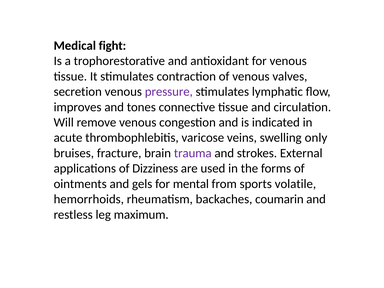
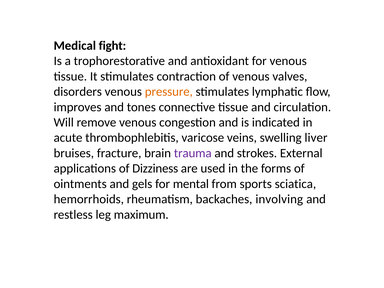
secretion: secretion -> disorders (78, 92)
pressure colour: purple -> orange (169, 92)
only: only -> liver (316, 138)
volatile: volatile -> sciatica (295, 184)
coumarin: coumarin -> involving (279, 199)
